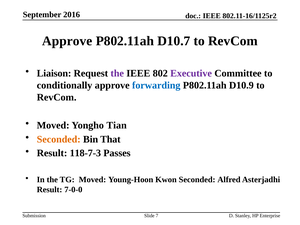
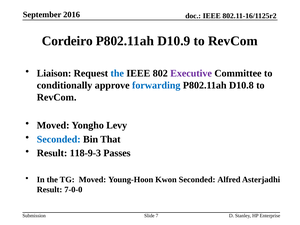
Approve: Approve -> Cordeiro (67, 41)
D10.7: D10.7 -> D10.9 (174, 41)
the colour: purple -> blue (117, 73)
D10.9: D10.9 -> D10.8 (241, 85)
Tian: Tian -> Levy (117, 125)
Seconded colour: orange -> blue (59, 139)
118-7-3: 118-7-3 -> 118-9-3 (85, 153)
